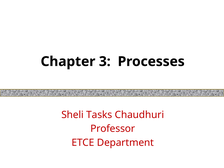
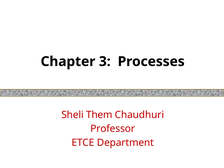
Tasks: Tasks -> Them (99, 115)
